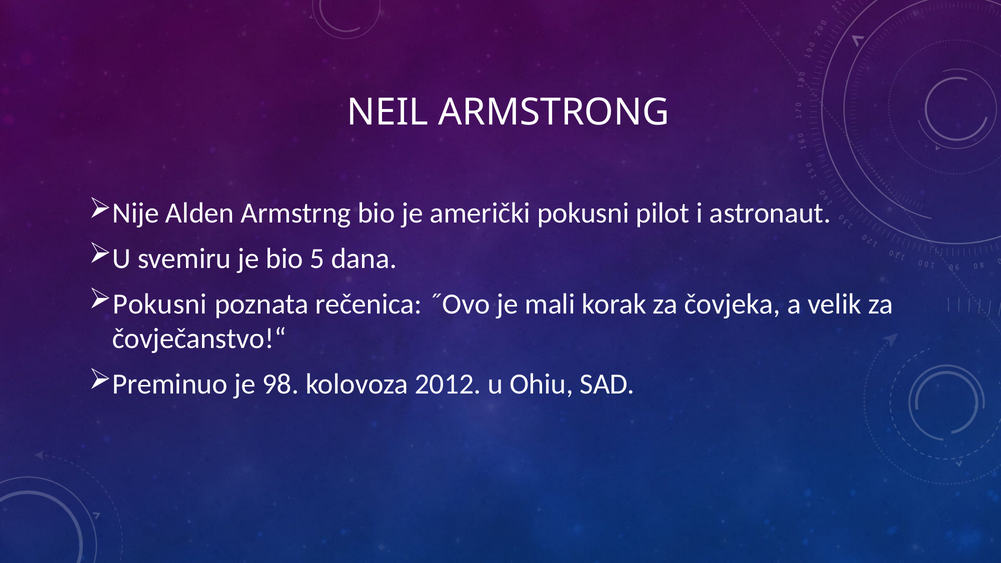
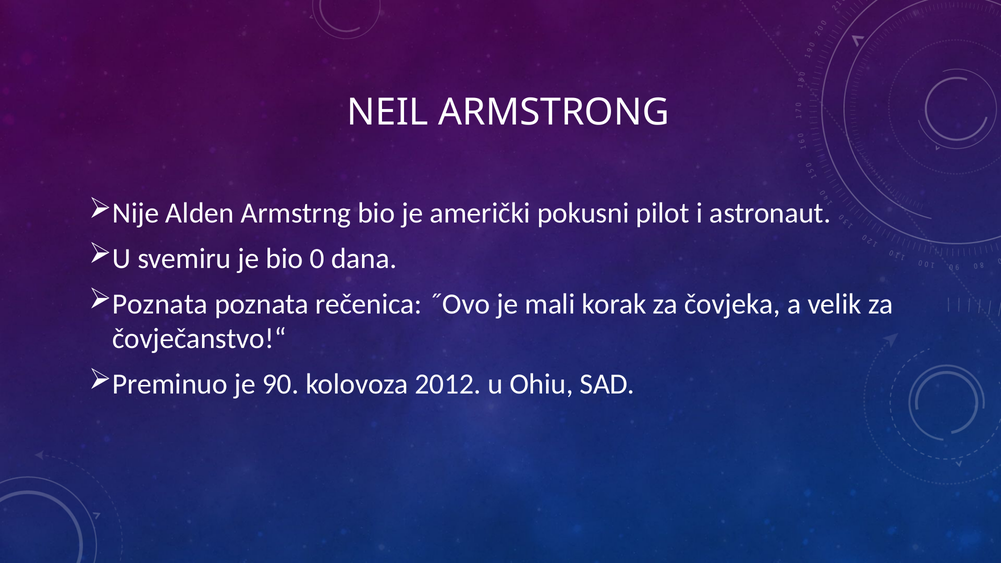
5: 5 -> 0 (317, 259)
Pokusni: Pokusni -> Poznata (160, 304)
98: 98 -> 90 (281, 384)
